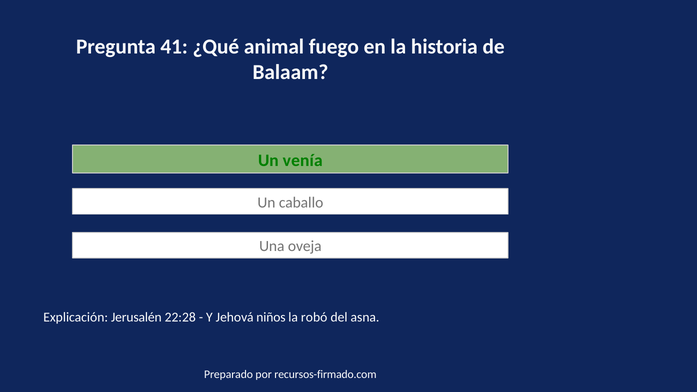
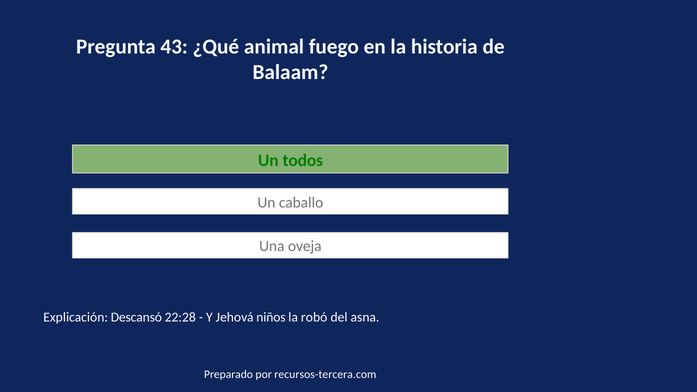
41: 41 -> 43 (174, 47)
venía: venía -> todos (303, 160)
Jerusalén: Jerusalén -> Descansó (136, 318)
recursos-firmado.com: recursos-firmado.com -> recursos-tercera.com (325, 374)
